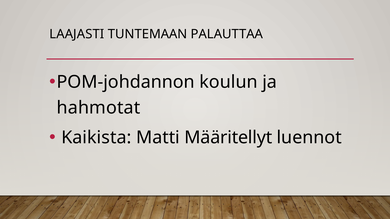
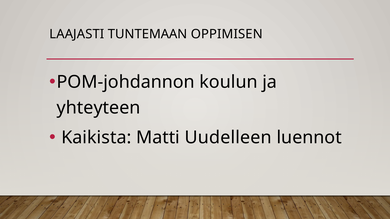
PALAUTTAA: PALAUTTAA -> OPPIMISEN (227, 34)
hahmotat: hahmotat -> yhteyteen (99, 108)
Määritellyt: Määritellyt -> Uudelleen (228, 138)
